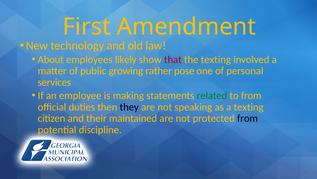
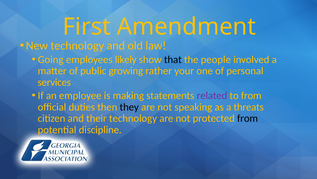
About: About -> Going (51, 59)
that colour: red -> black (173, 59)
the texting: texting -> people (216, 59)
pose: pose -> your (184, 71)
related colour: green -> purple (212, 95)
a texting: texting -> threats (249, 107)
their maintained: maintained -> technology (133, 118)
